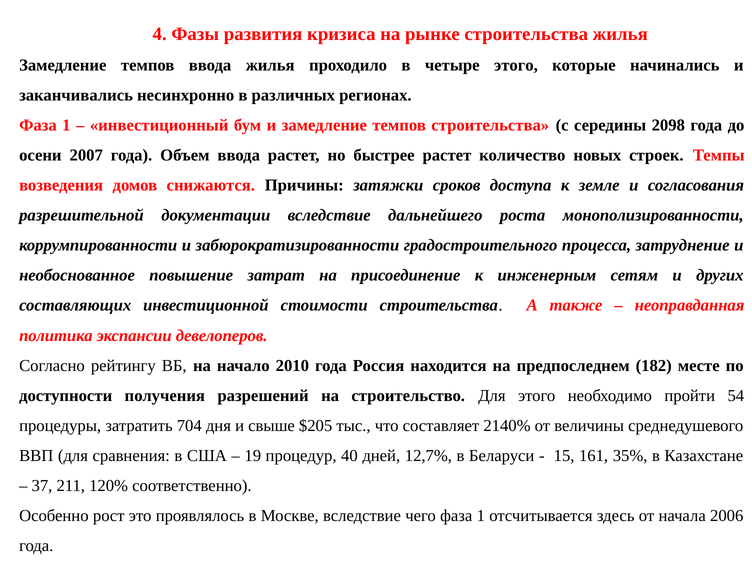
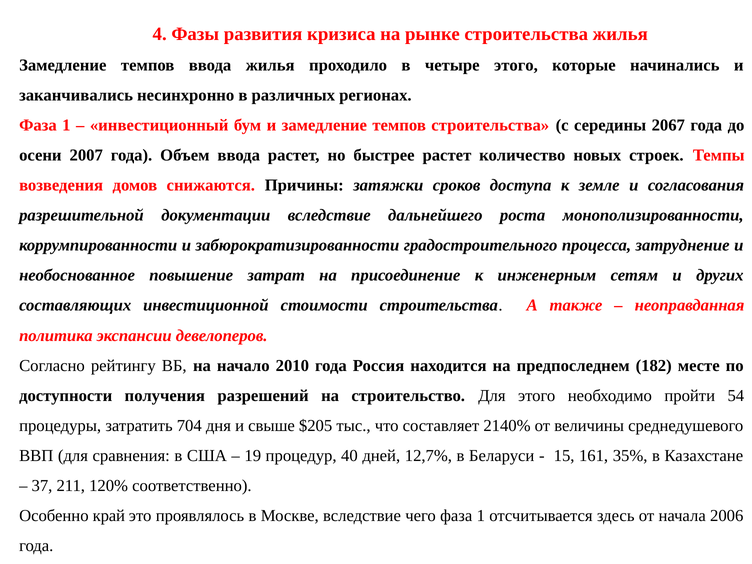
2098: 2098 -> 2067 (668, 125)
рост: рост -> край (109, 516)
